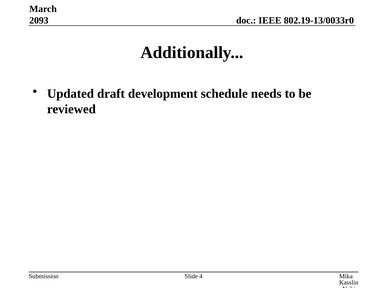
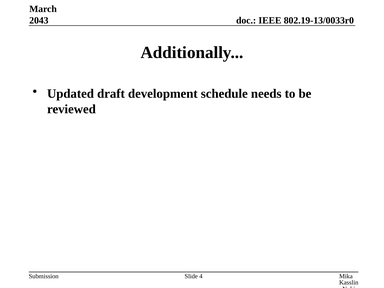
2093: 2093 -> 2043 (39, 20)
